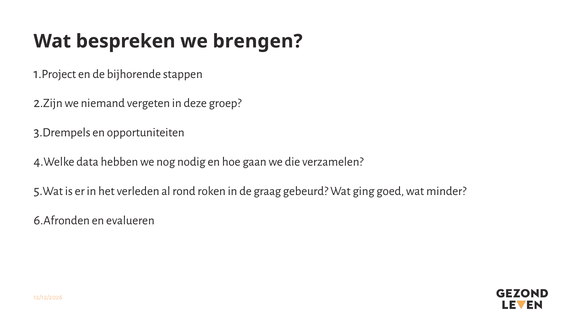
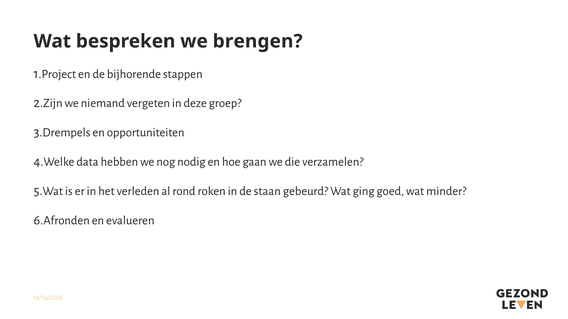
graag: graag -> staan (267, 191)
